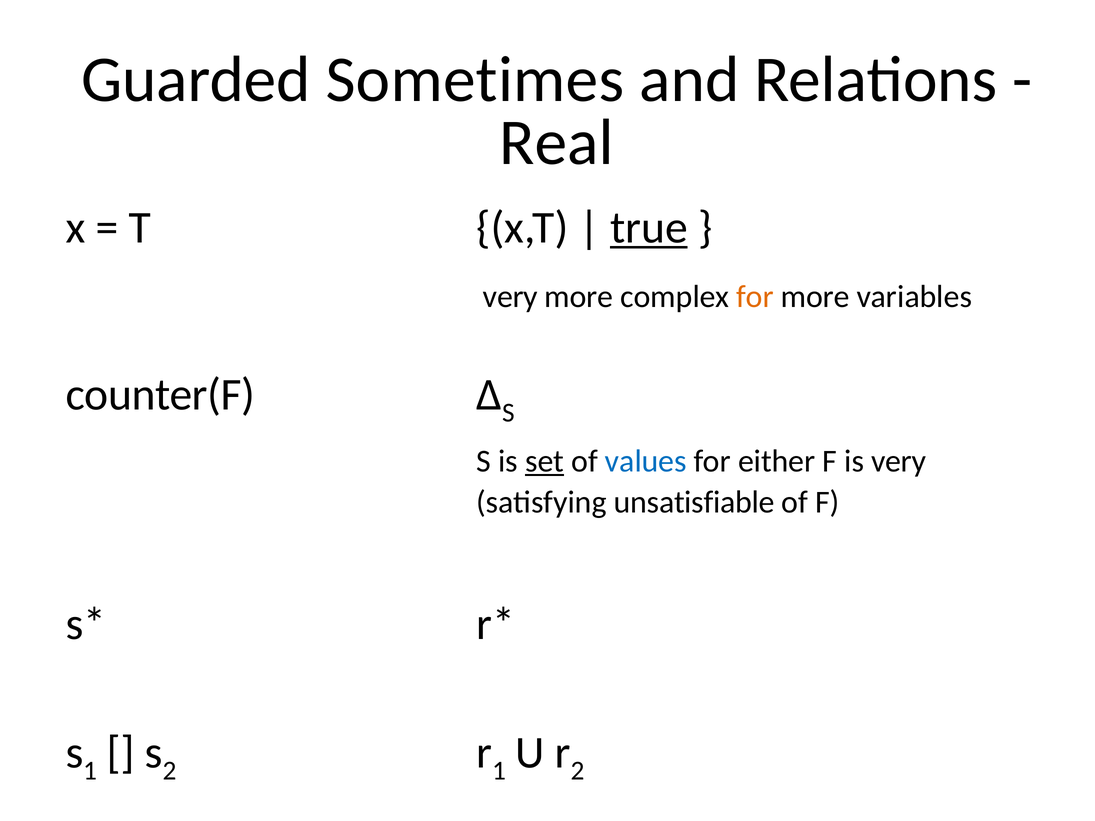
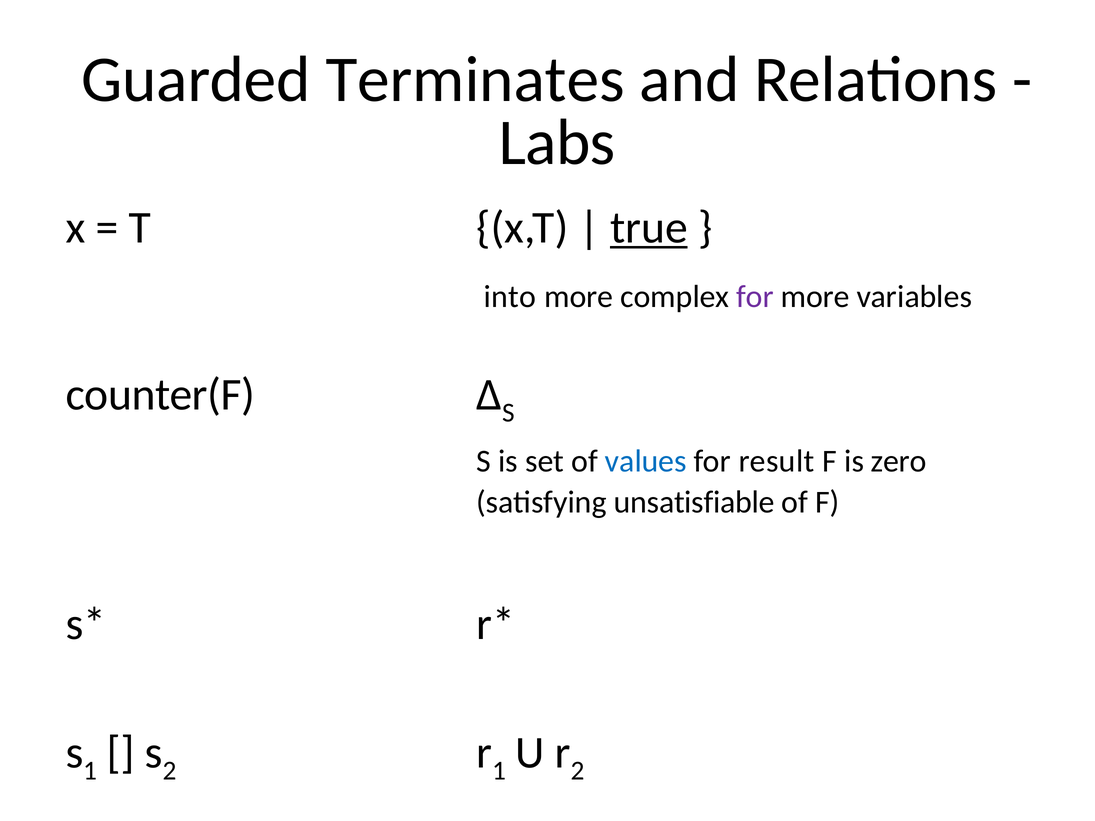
Sometimes: Sometimes -> Terminates (475, 80)
Real: Real -> Labs (557, 142)
very: very -> into (510, 297)
for colour: orange -> purple (755, 297)
set underline: present -> none (545, 461)
either: either -> result (776, 461)
is very: very -> zero (899, 461)
